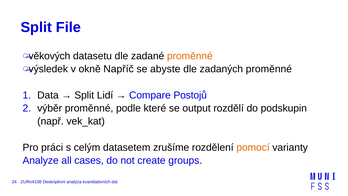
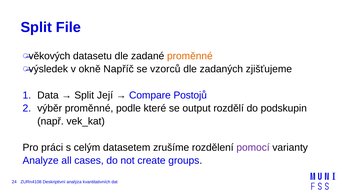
abyste: abyste -> vzorců (165, 69)
zadaných proměnné: proměnné -> zjišťujeme (269, 69)
Lidí: Lidí -> Její (105, 95)
pomocí colour: orange -> purple (253, 147)
